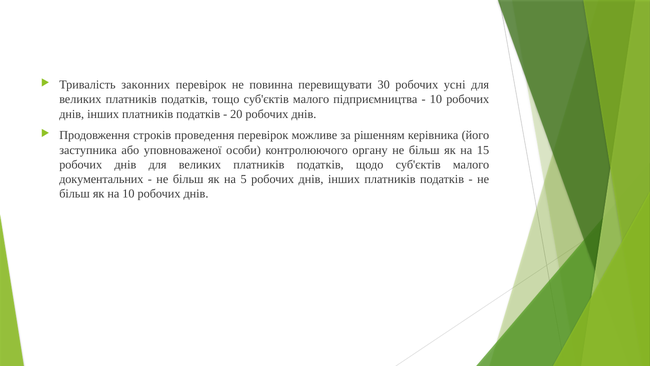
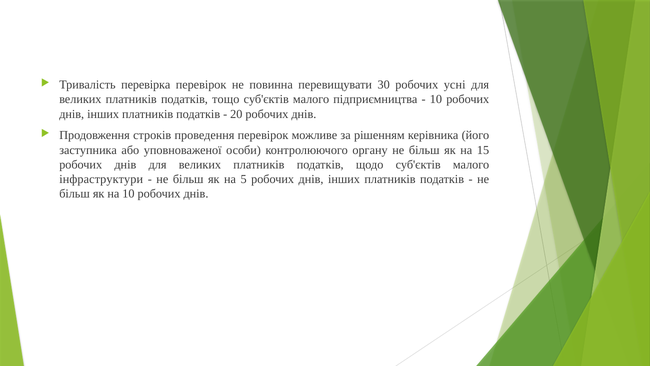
законних: законних -> перевірка (146, 85)
документальних: документальних -> інфраструктури (101, 179)
